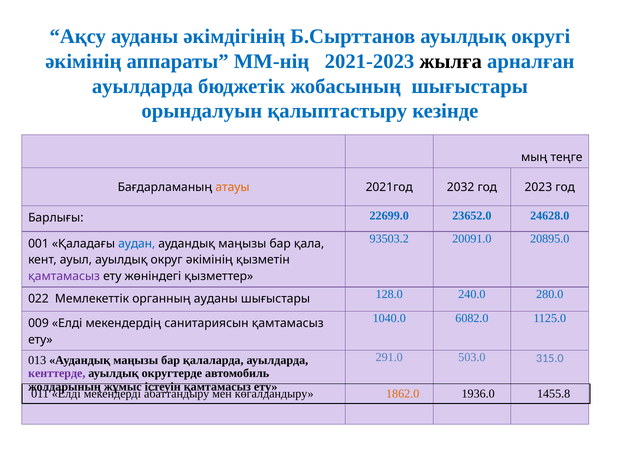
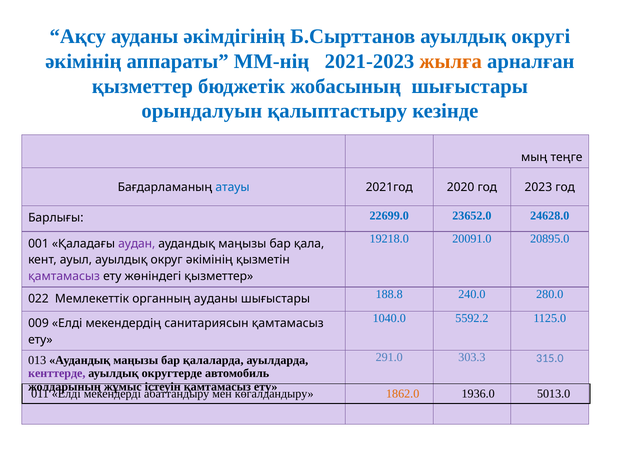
жылға colour: black -> orange (451, 61)
ауылдарда: ауылдарда -> қызметтер (142, 86)
атауы colour: orange -> blue (233, 187)
2032: 2032 -> 2020 (461, 187)
93503.2: 93503.2 -> 19218.0 (389, 239)
аудан colour: blue -> purple (137, 244)
128.0: 128.0 -> 188.8 (389, 294)
6082.0: 6082.0 -> 5592.2 (472, 318)
503.0: 503.0 -> 303.3 (472, 357)
1455.8: 1455.8 -> 5013.0 (554, 394)
